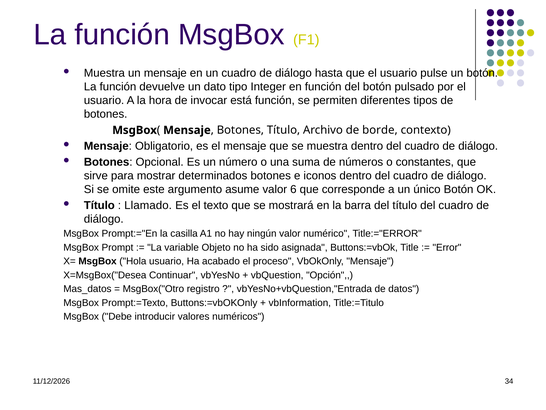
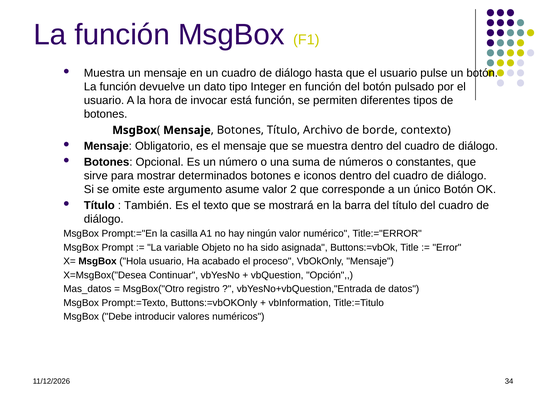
6: 6 -> 2 (293, 189)
Llamado: Llamado -> También (148, 205)
